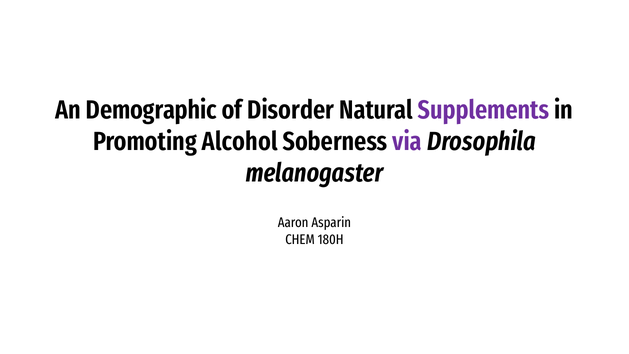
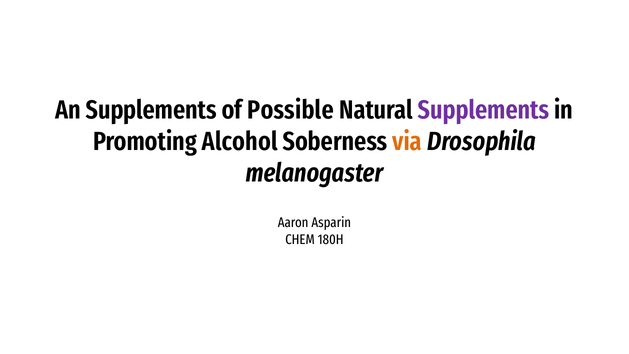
An Demographic: Demographic -> Supplements (151, 110)
Disorder: Disorder -> Possible (291, 110)
via colour: purple -> orange (407, 142)
